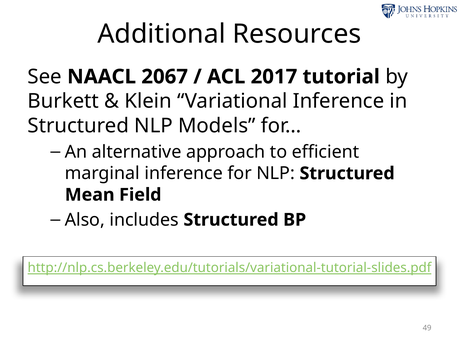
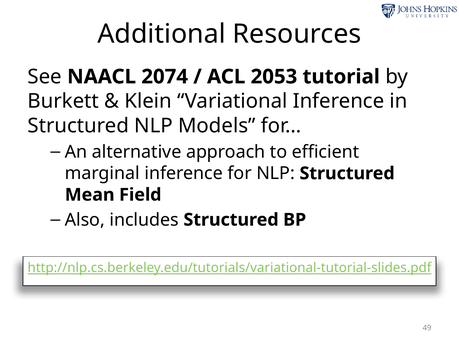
2067: 2067 -> 2074 (165, 77)
2017: 2017 -> 2053 (274, 77)
